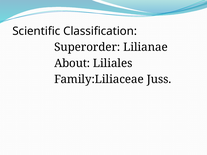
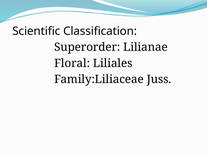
About: About -> Floral (72, 63)
